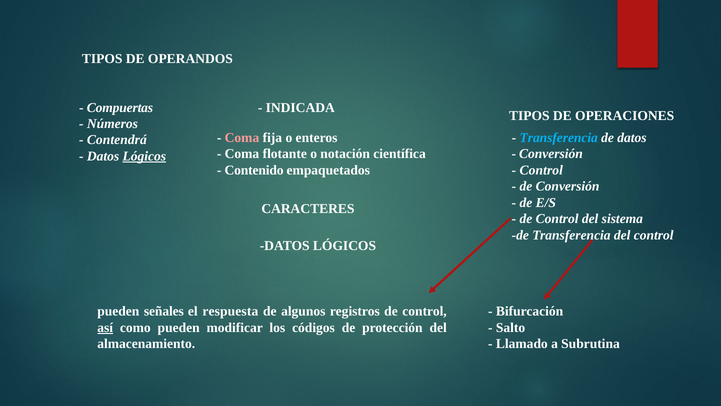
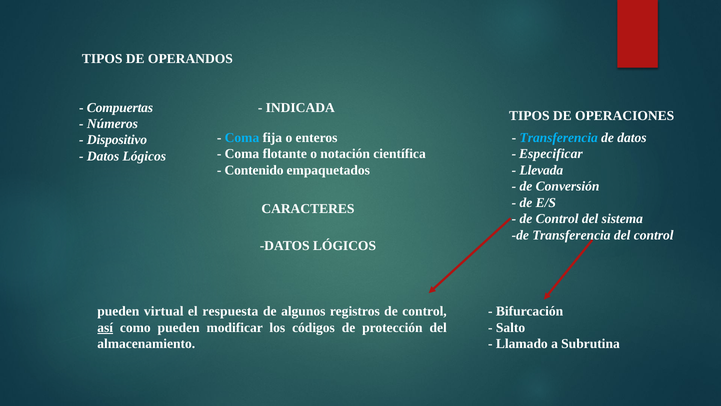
Coma colour: pink -> light blue (242, 137)
Contendrá: Contendrá -> Dispositivo (117, 140)
Conversión: Conversión -> Especificar (551, 154)
Lógicos underline: present -> none (144, 156)
Control: Control -> Llevada (541, 170)
señales: señales -> virtual (164, 311)
